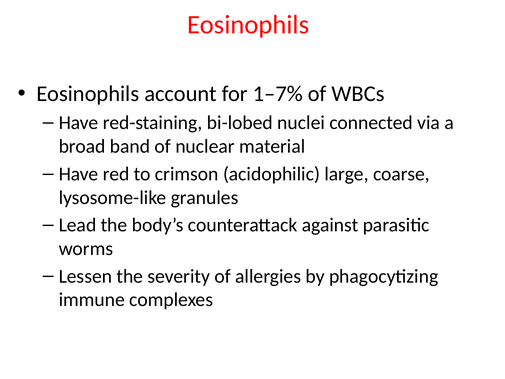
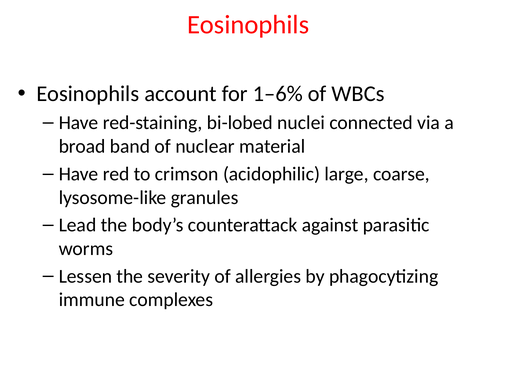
1–7%: 1–7% -> 1–6% (278, 94)
